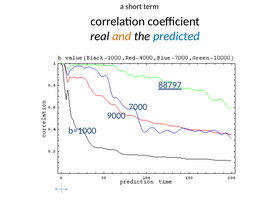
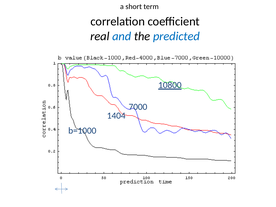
and colour: orange -> blue (122, 36)
88797: 88797 -> 10800 (170, 85)
9000: 9000 -> 1404 (116, 116)
